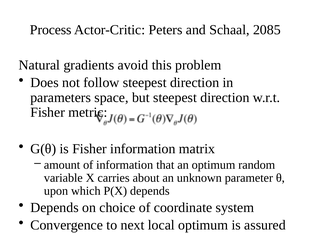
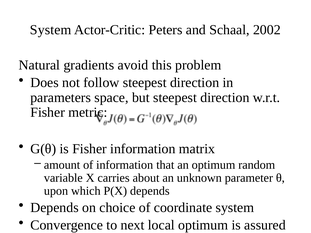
Process: Process -> System (51, 30)
2085: 2085 -> 2002 (267, 30)
